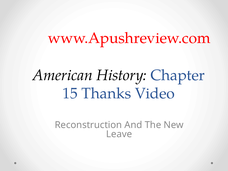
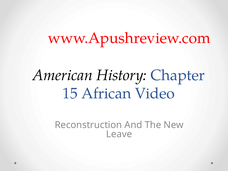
Thanks: Thanks -> African (106, 93)
